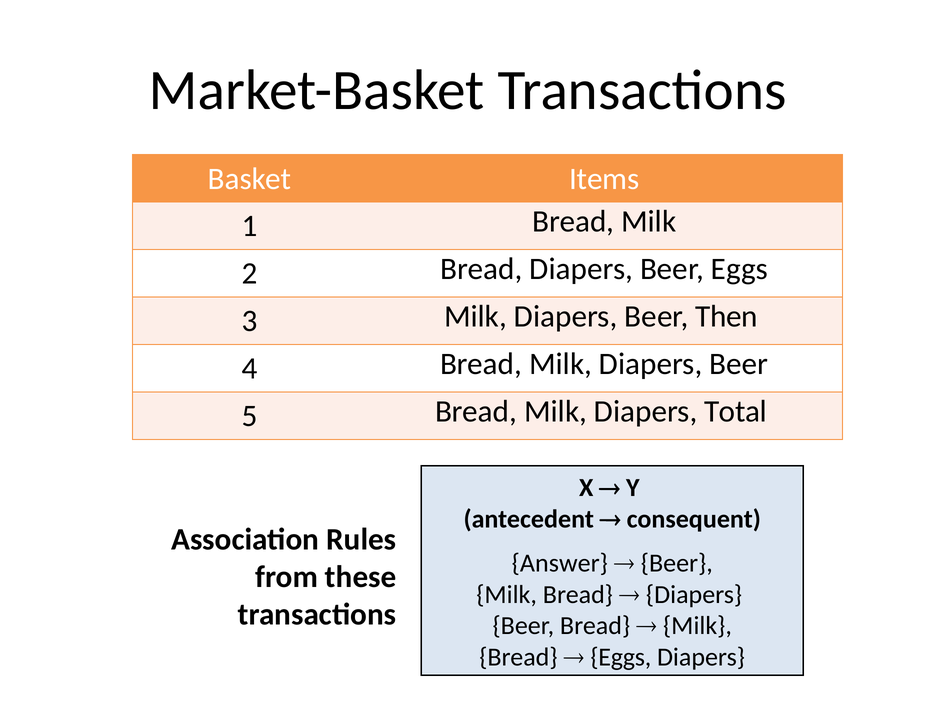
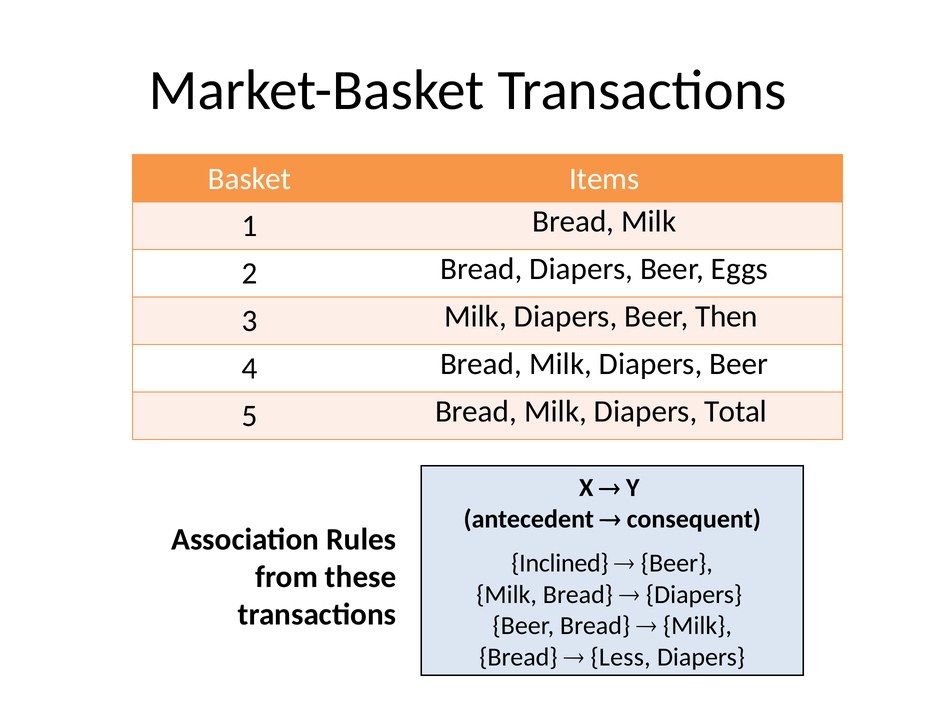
Answer: Answer -> Inclined (560, 563)
Eggs: Eggs -> Less (621, 657)
